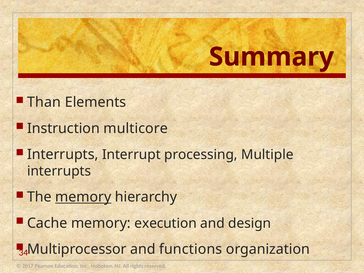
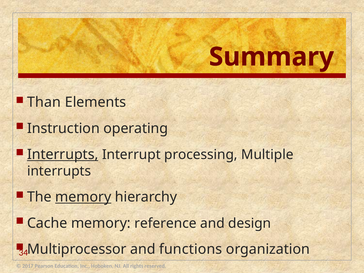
multicore: multicore -> operating (136, 128)
Interrupts underline: none -> present (63, 154)
execution: execution -> reference (166, 223)
